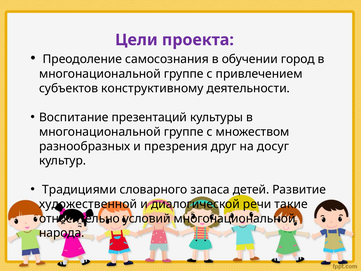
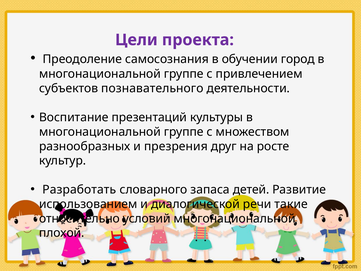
конструктивному: конструктивному -> познавательного (152, 88)
досуг: досуг -> росте (273, 146)
Традициями: Традициями -> Разработать (79, 189)
художественной: художественной -> использованием (88, 204)
народа: народа -> плохой (62, 233)
